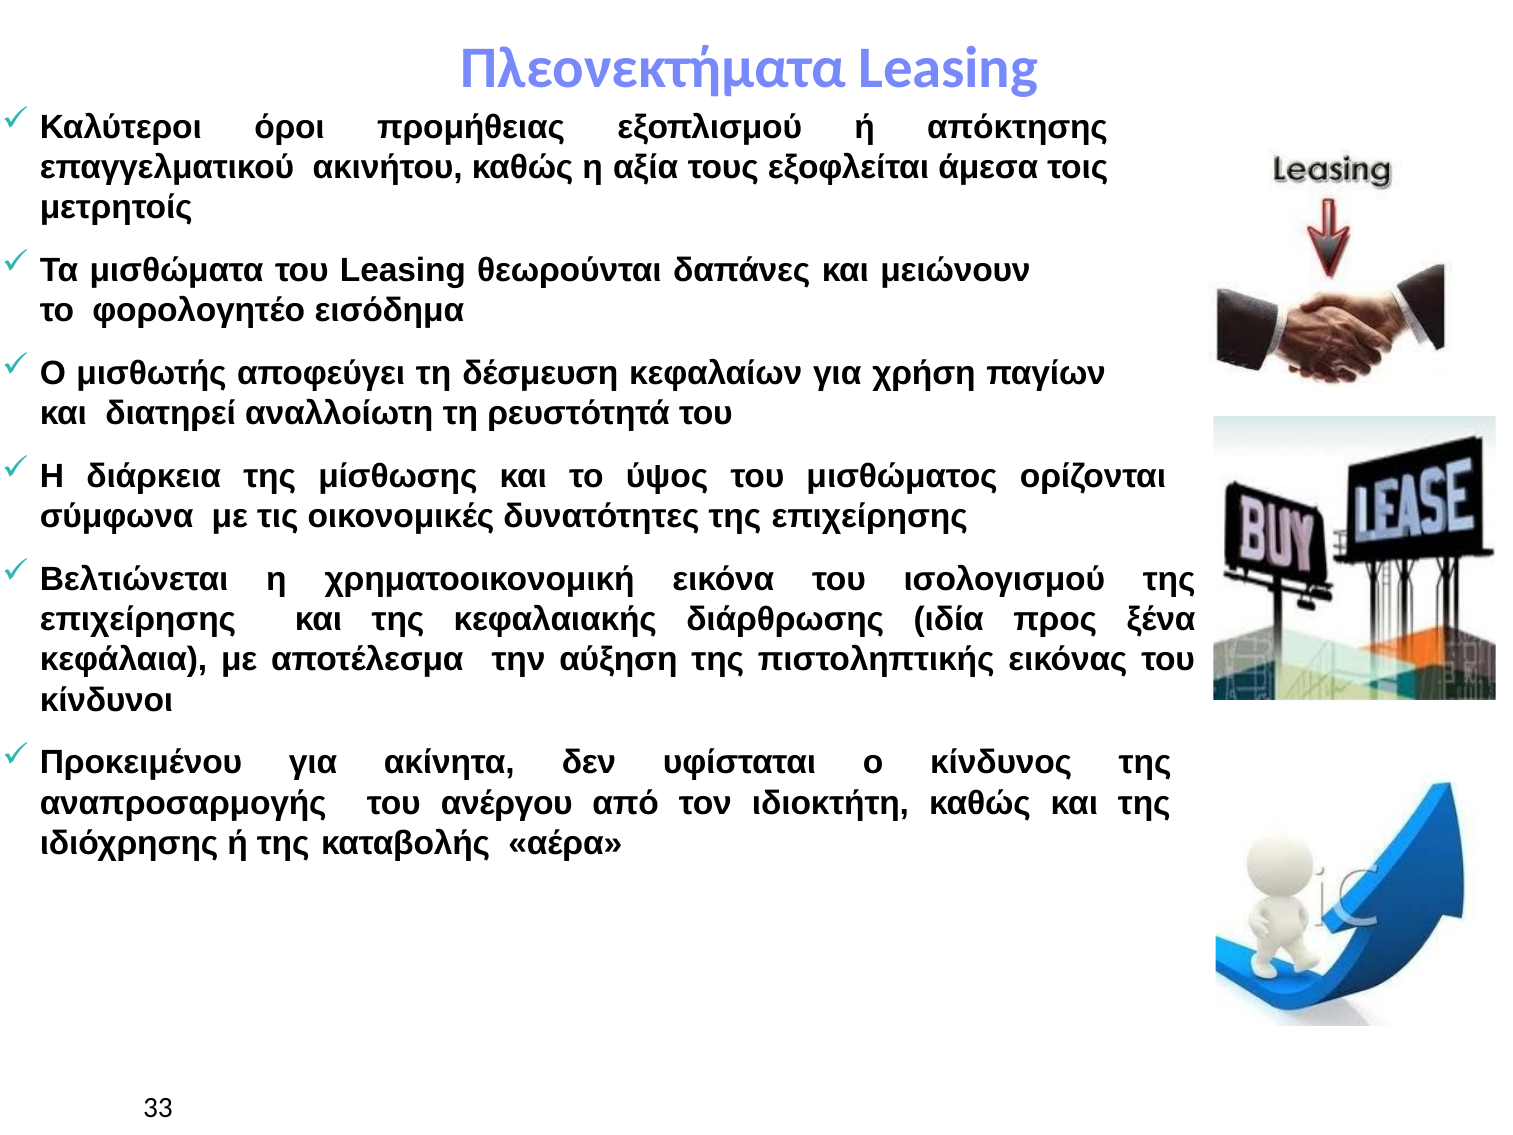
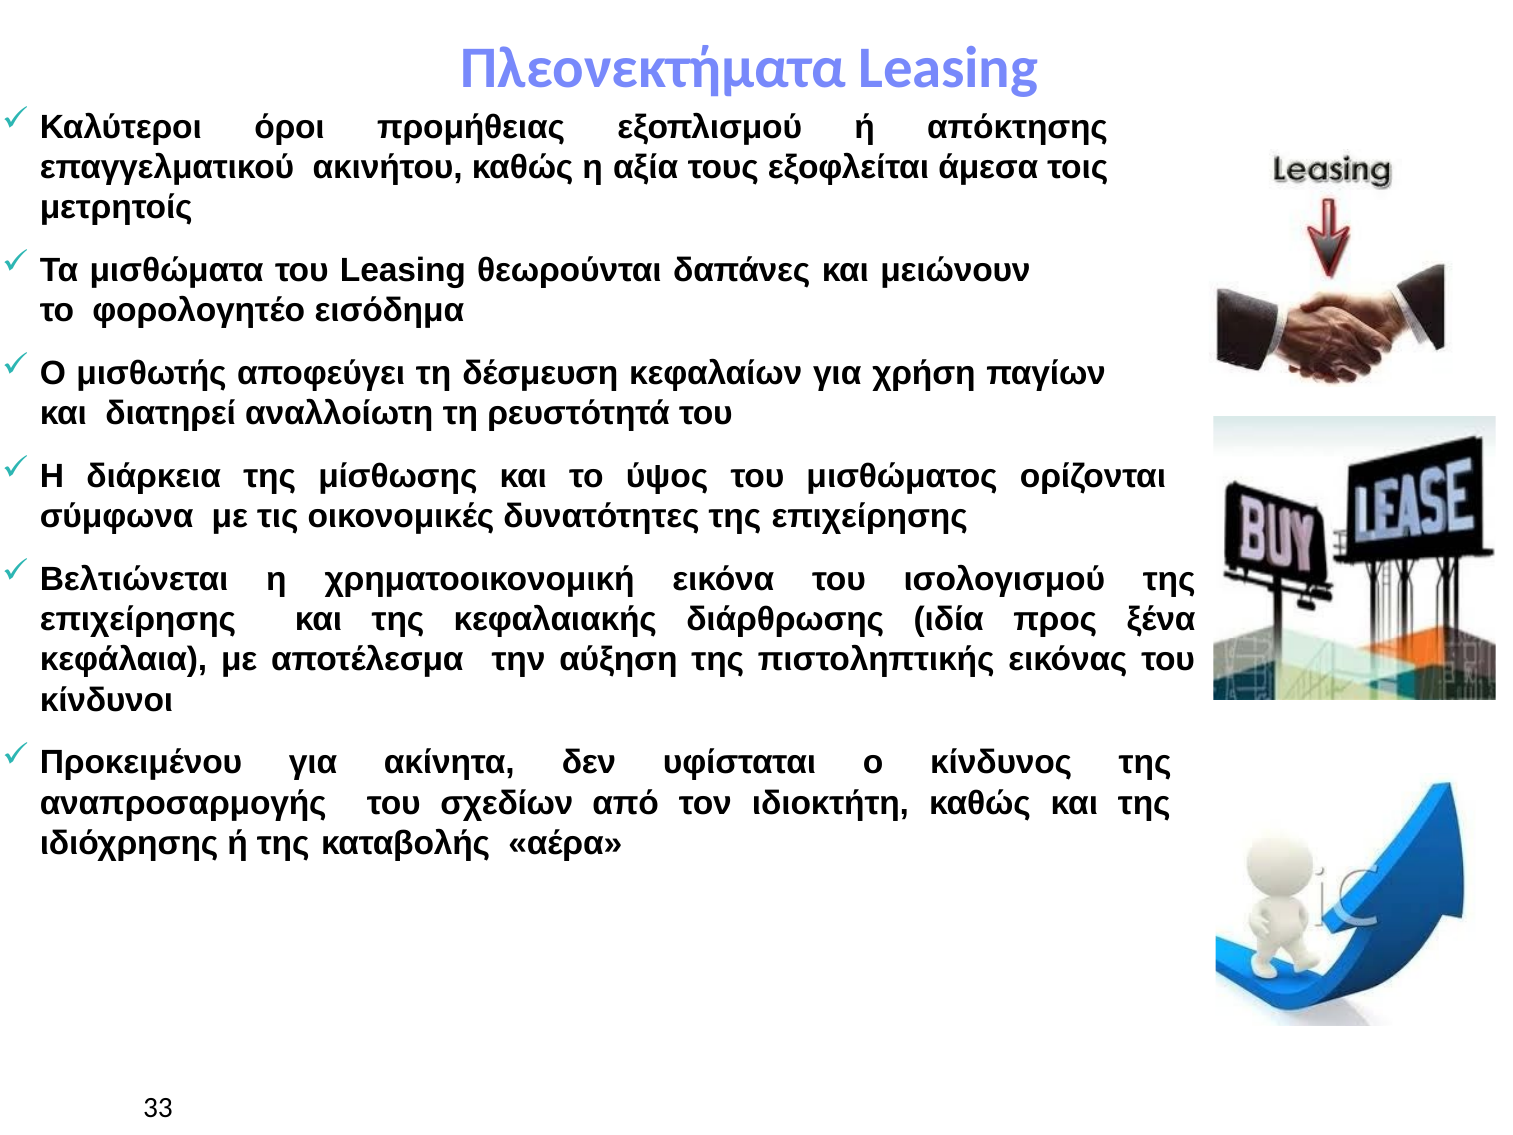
ανέργου: ανέργου -> σχεδίων (507, 803)
